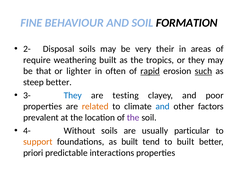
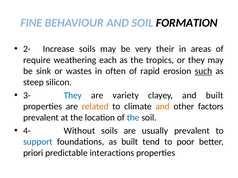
Disposal: Disposal -> Increase (59, 49)
weathering built: built -> each (108, 60)
that: that -> sink (44, 71)
lighter: lighter -> wastes (79, 71)
rapid underline: present -> none (150, 71)
steep better: better -> silicon (59, 82)
testing: testing -> variety (126, 96)
and poor: poor -> built (215, 96)
and colour: blue -> orange (163, 107)
the colour: purple -> blue (133, 118)
usually particular: particular -> prevalent (192, 131)
support colour: orange -> blue (38, 142)
to built: built -> poor (186, 142)
